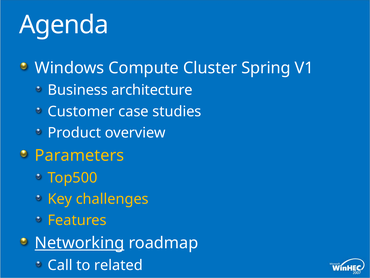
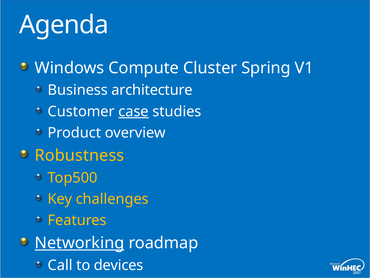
case underline: none -> present (134, 111)
Parameters: Parameters -> Robustness (79, 155)
related: related -> devices (119, 265)
